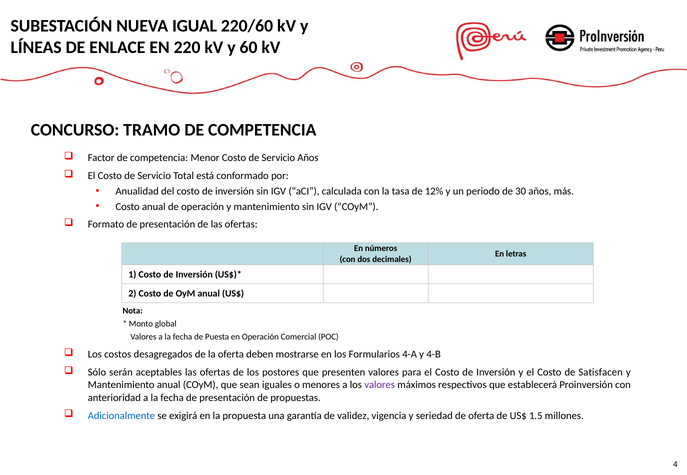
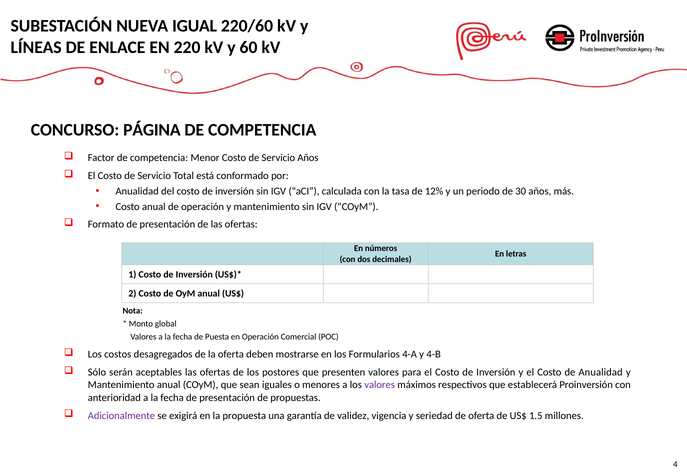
TRAMO: TRAMO -> PÁGINA (152, 130)
de Satisfacen: Satisfacen -> Anualidad (601, 373)
Adicionalmente colour: blue -> purple (121, 416)
